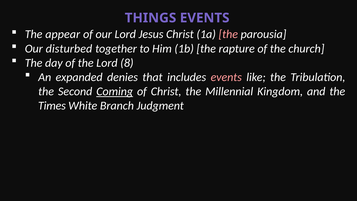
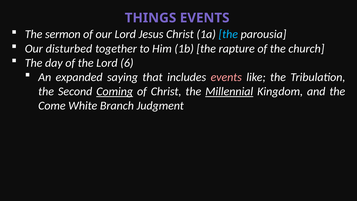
appear: appear -> sermon (63, 34)
the colour: pink -> light blue (228, 34)
8: 8 -> 6 (127, 63)
denies: denies -> saying (123, 77)
Millennial underline: none -> present (229, 91)
Times: Times -> Come (52, 106)
